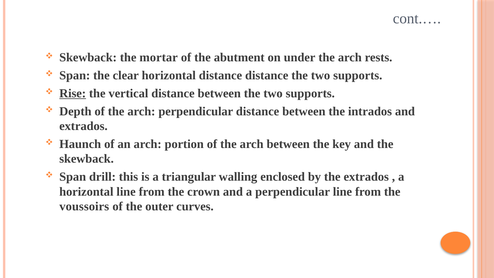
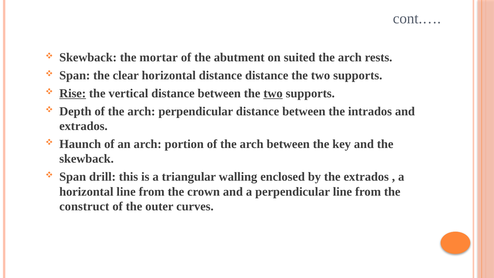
under: under -> suited (300, 58)
two underline: none -> present (273, 93)
voussoirs: voussoirs -> construct (84, 206)
